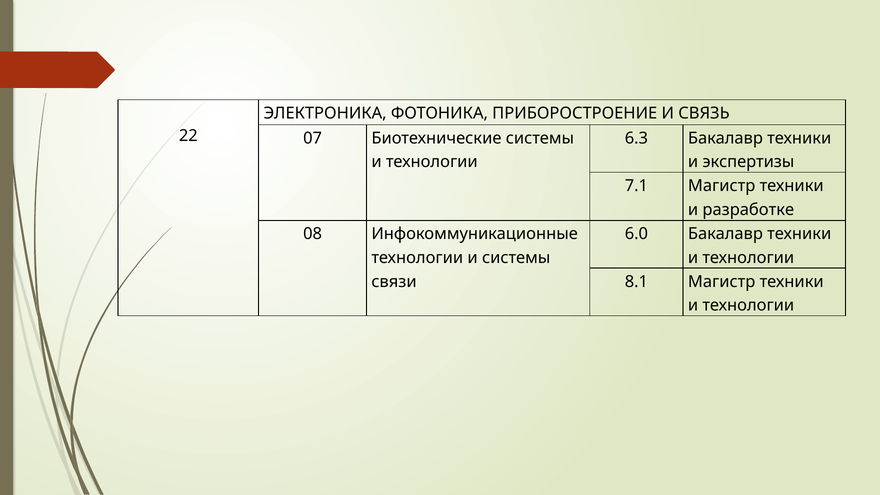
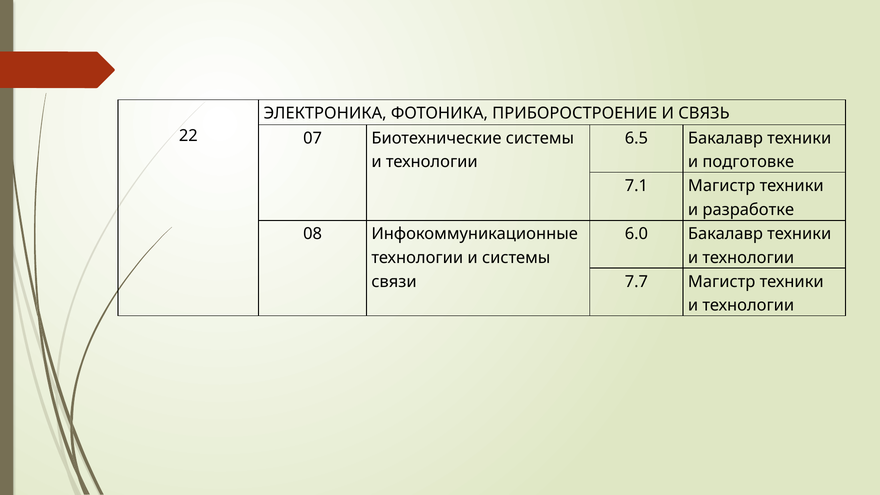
6.3: 6.3 -> 6.5 (636, 138)
экспертизы: экспертизы -> подготовке (748, 162)
8.1: 8.1 -> 7.7 (636, 282)
